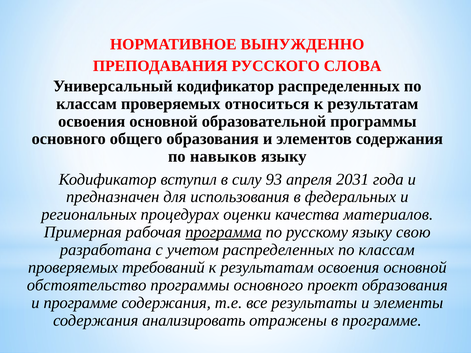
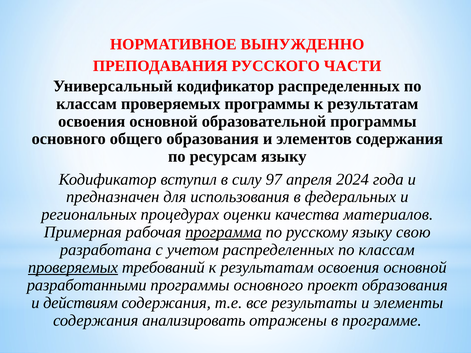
СЛОВА: СЛОВА -> ЧАСТИ (353, 66)
проверяемых относиться: относиться -> программы (267, 104)
навыков: навыков -> ресурсам (223, 157)
93: 93 -> 97 (274, 179)
2031: 2031 -> 2024 (353, 179)
проверяемых underline: none -> present (73, 268)
обстоятельство: обстоятельство -> разработанными (87, 285)
и программе: программе -> действиям (81, 303)
